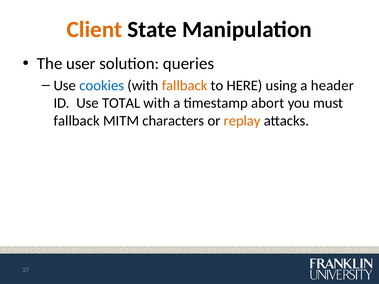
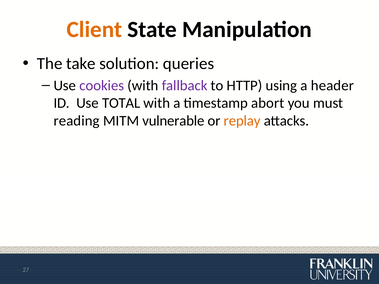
user: user -> take (81, 64)
cookies colour: blue -> purple (102, 85)
fallback colour: orange -> purple (185, 85)
HERE: HERE -> HTTP (244, 85)
fallback: fallback -> reading (77, 121)
characters: characters -> vulnerable (173, 121)
